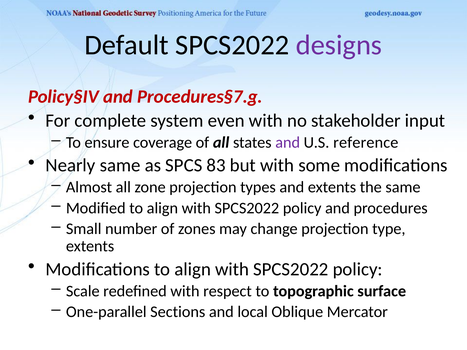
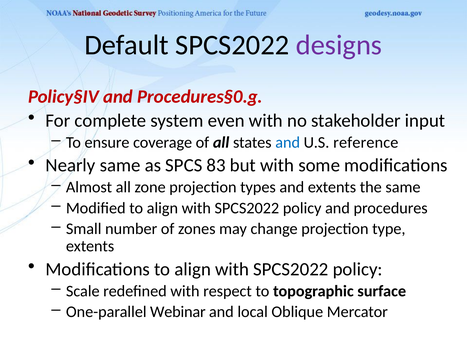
Procedures§7.g: Procedures§7.g -> Procedures§0.g (200, 97)
and colour: purple -> blue (288, 143)
Sections: Sections -> Webinar (178, 312)
